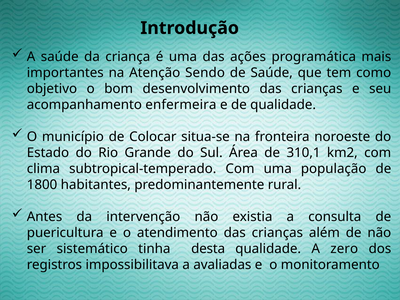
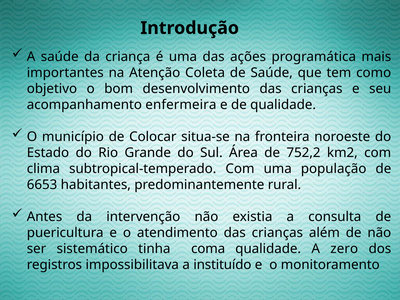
Sendo: Sendo -> Coleta (205, 73)
310,1: 310,1 -> 752,2 (304, 153)
1800: 1800 -> 6653 (42, 185)
desta: desta -> coma (208, 249)
avaliadas: avaliadas -> instituído (222, 265)
